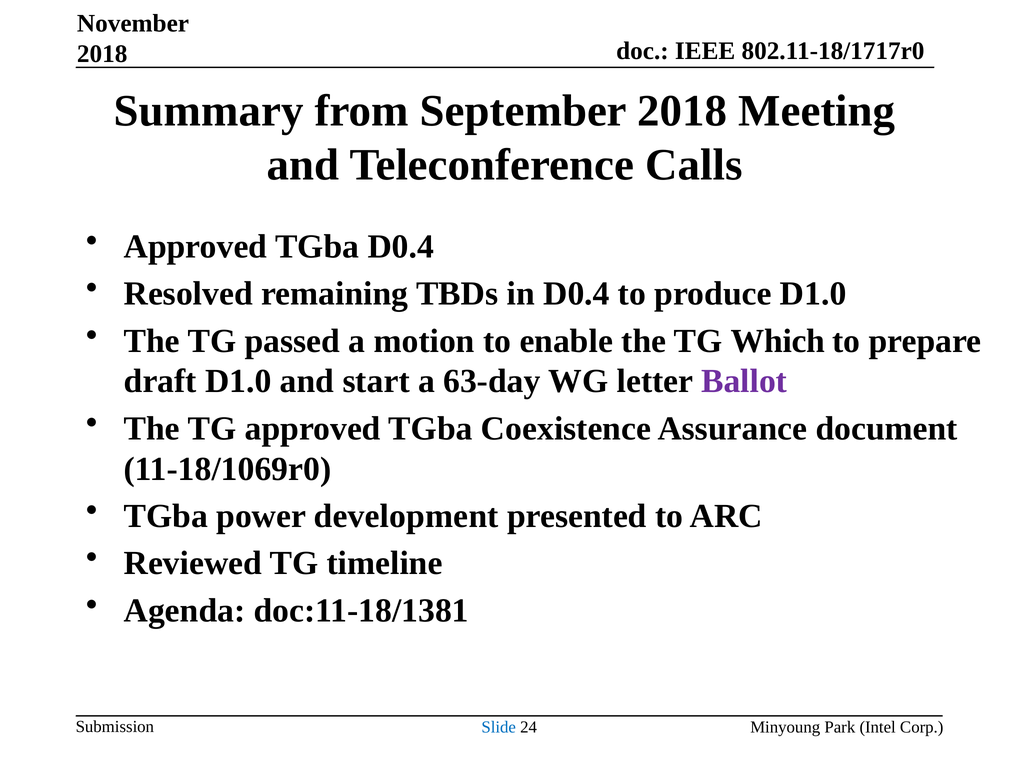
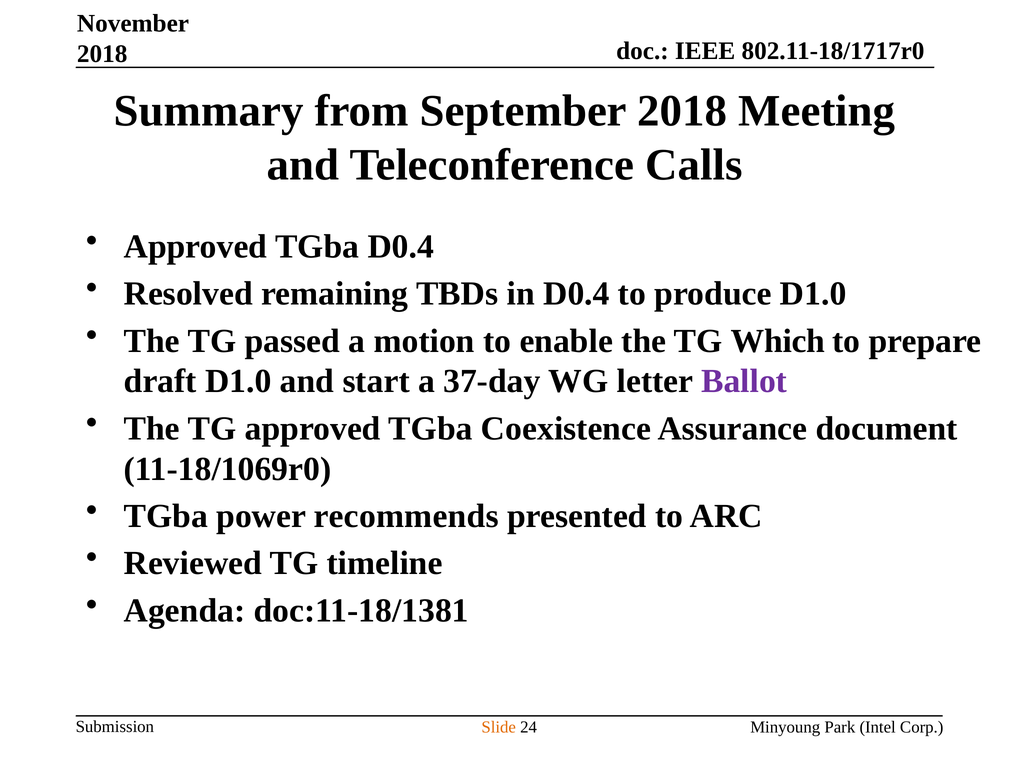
63-day: 63-day -> 37-day (492, 381)
development: development -> recommends (406, 516)
Slide colour: blue -> orange (499, 726)
